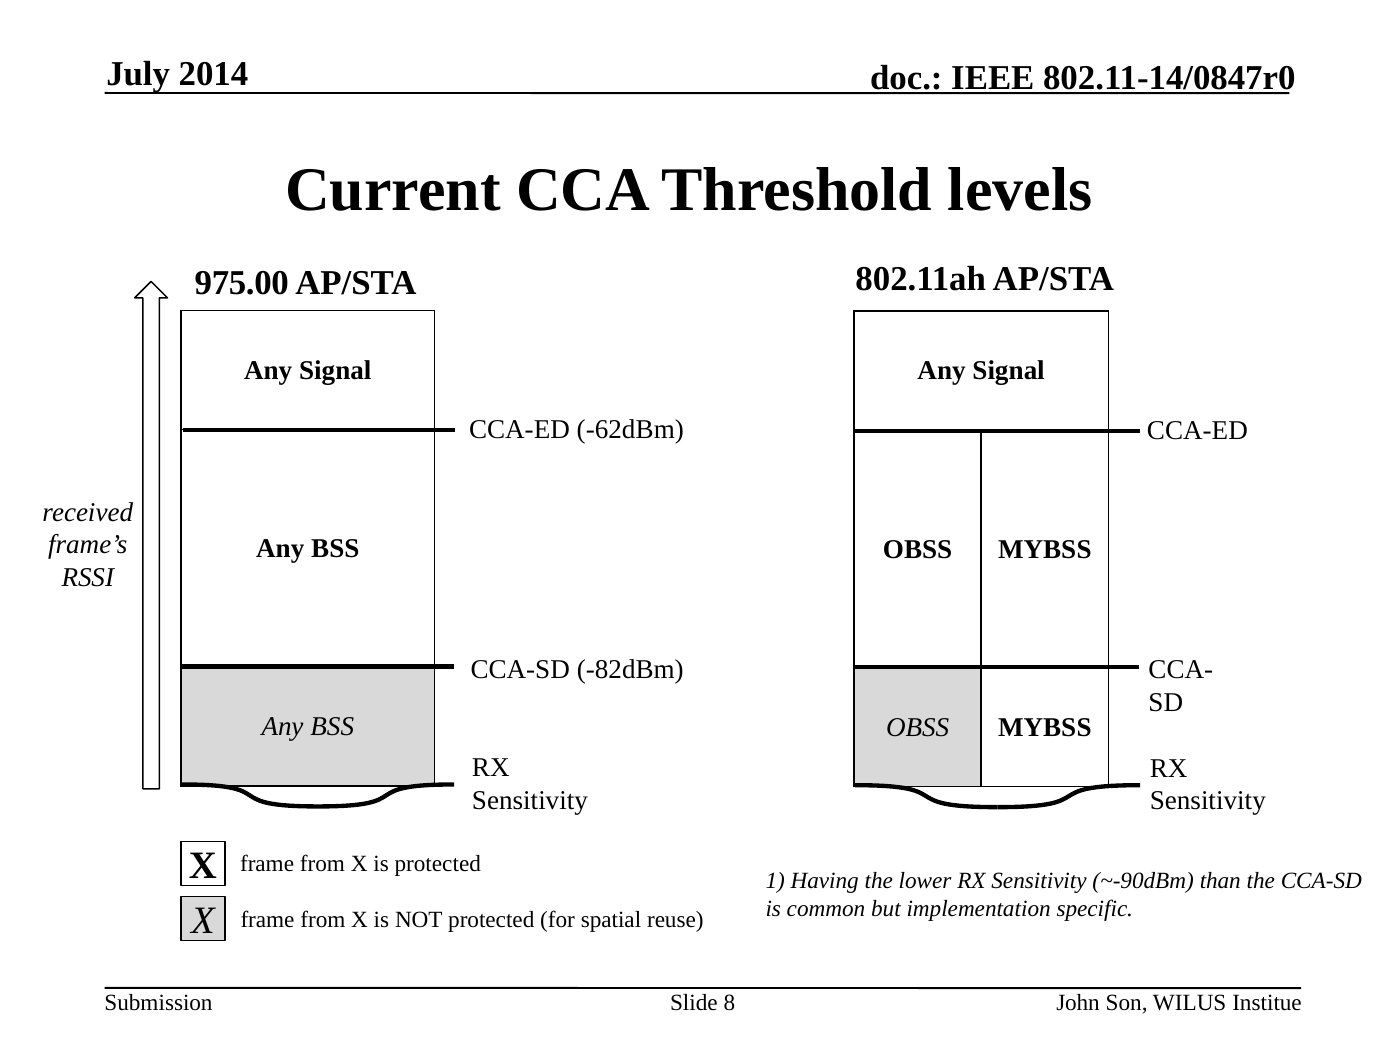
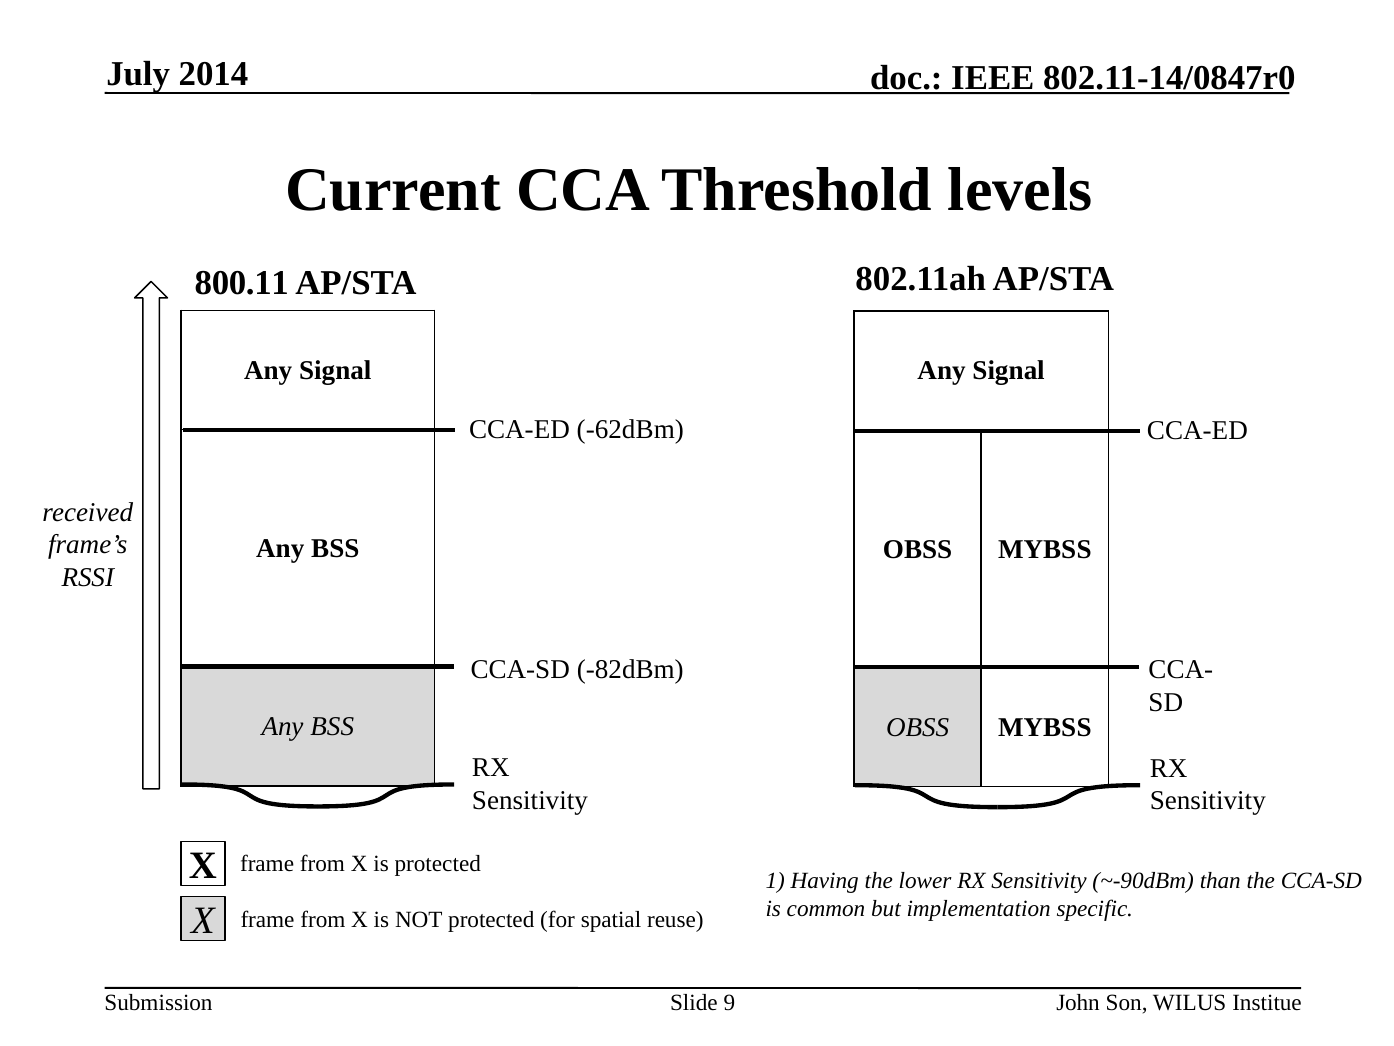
975.00: 975.00 -> 800.11 (242, 283)
8: 8 -> 9 (729, 1003)
